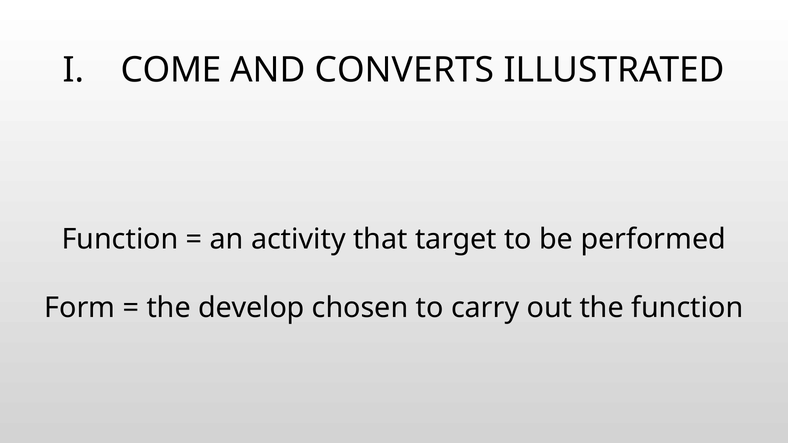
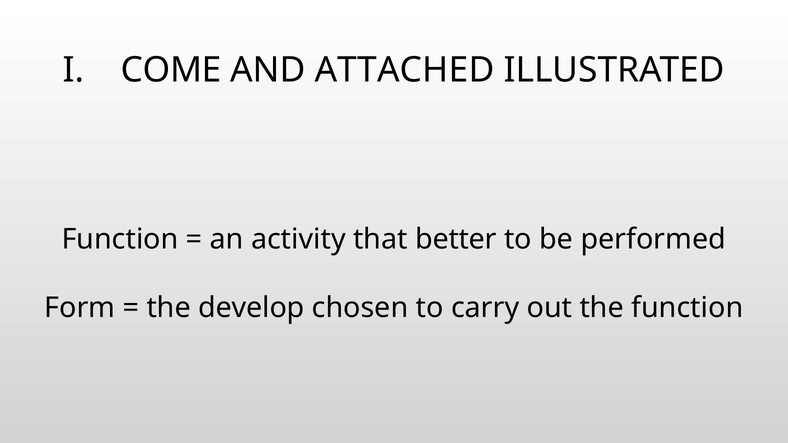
CONVERTS: CONVERTS -> ATTACHED (405, 70)
target: target -> better (456, 239)
